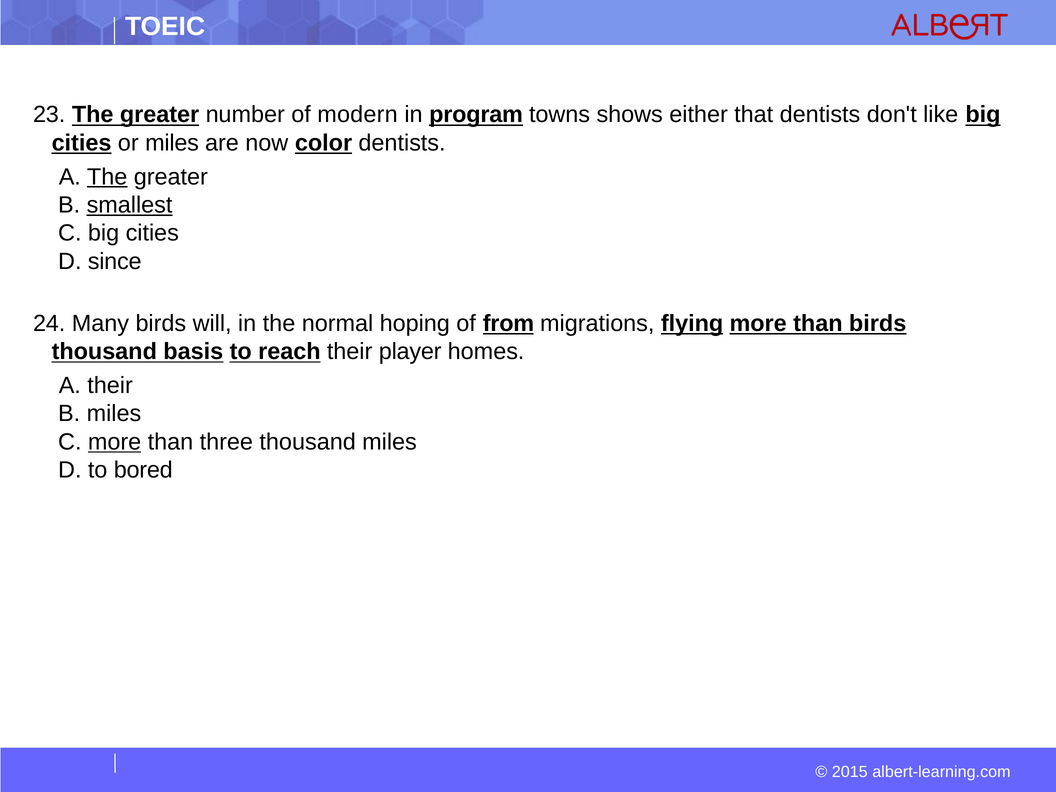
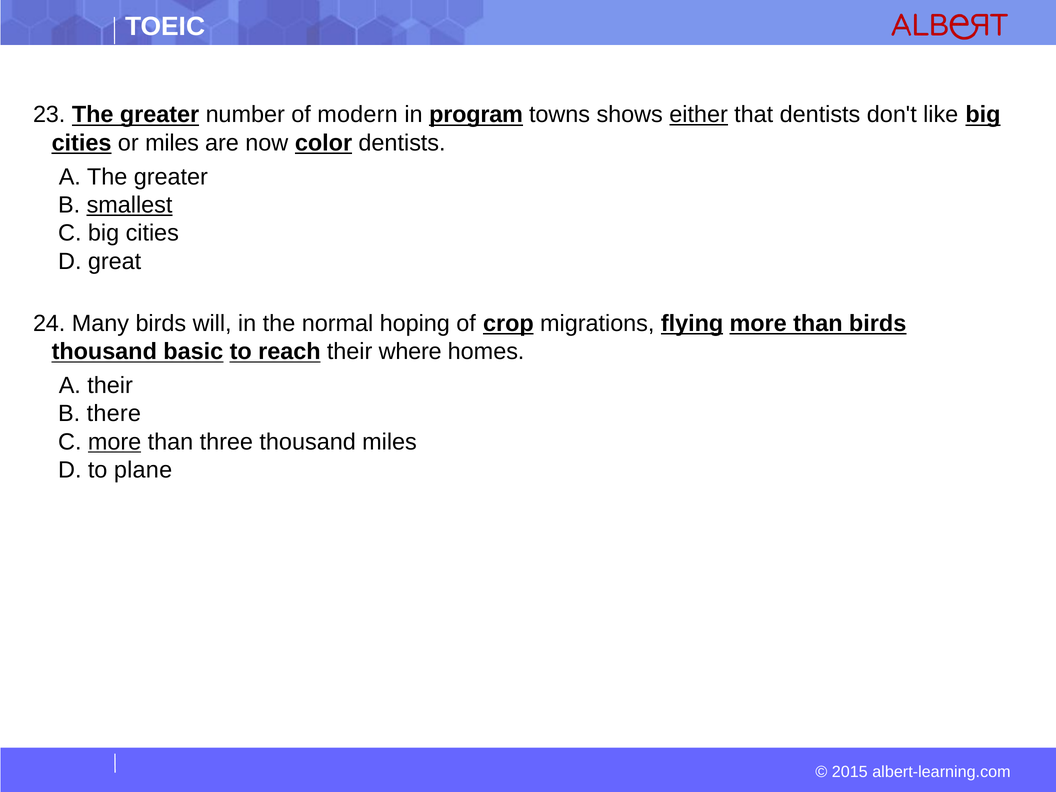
either underline: none -> present (699, 115)
The underline: present -> none (107, 177)
since: since -> great (115, 261)
from: from -> crop (508, 323)
basis: basis -> basic (193, 352)
player: player -> where (410, 352)
B miles: miles -> there (114, 414)
bored: bored -> plane (143, 470)
